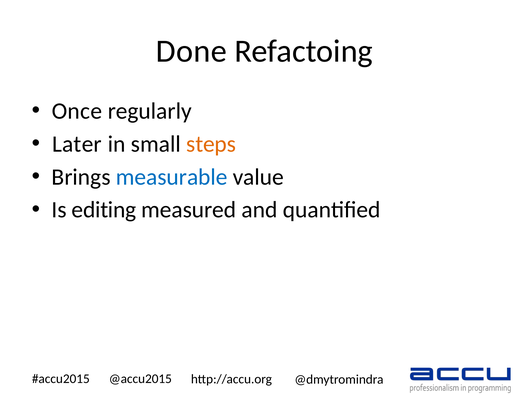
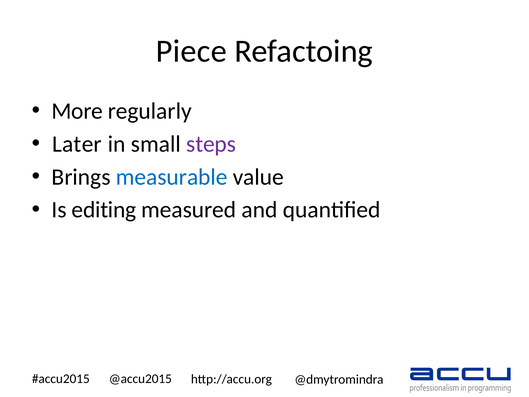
Done: Done -> Piece (191, 51)
Once: Once -> More (77, 111)
steps colour: orange -> purple (211, 144)
